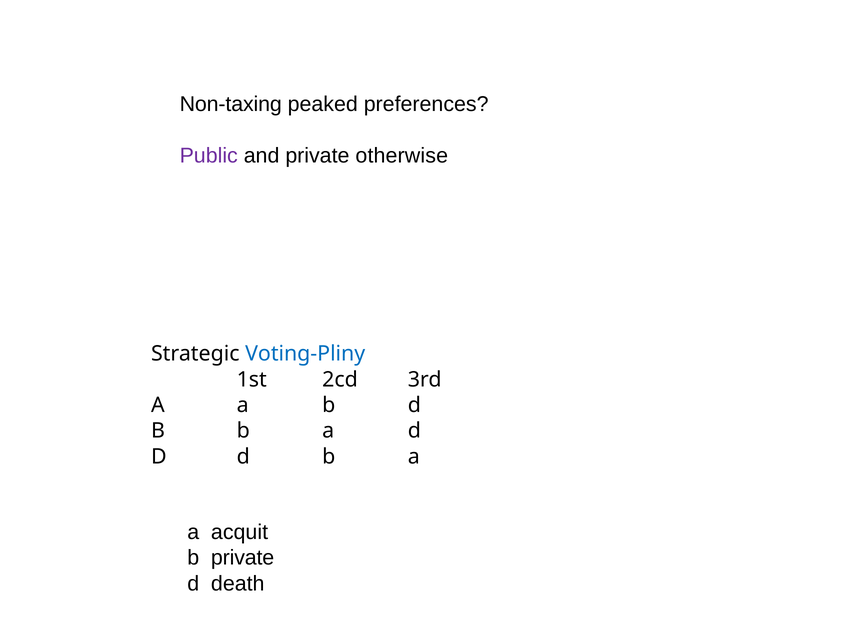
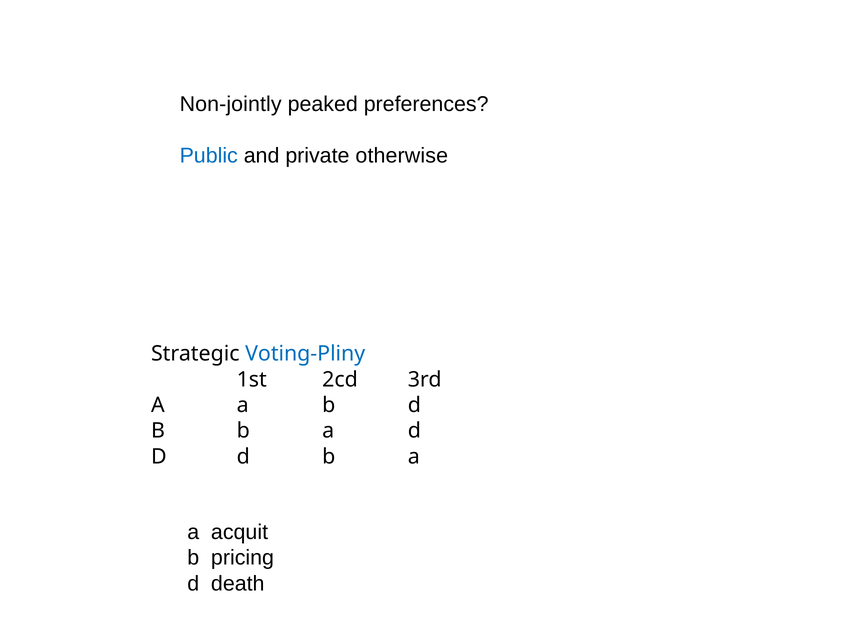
Non-taxing: Non-taxing -> Non-jointly (231, 104)
Public colour: purple -> blue (209, 155)
b private: private -> pricing (242, 558)
